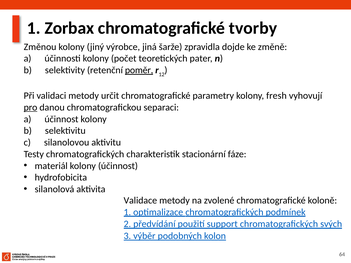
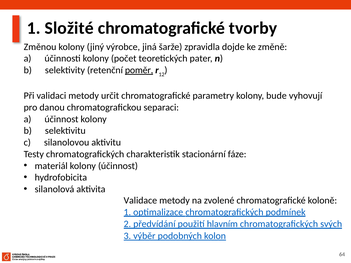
Zorbax: Zorbax -> Složité (69, 28)
fresh: fresh -> bude (276, 96)
pro underline: present -> none (31, 107)
support: support -> hlavním (222, 224)
